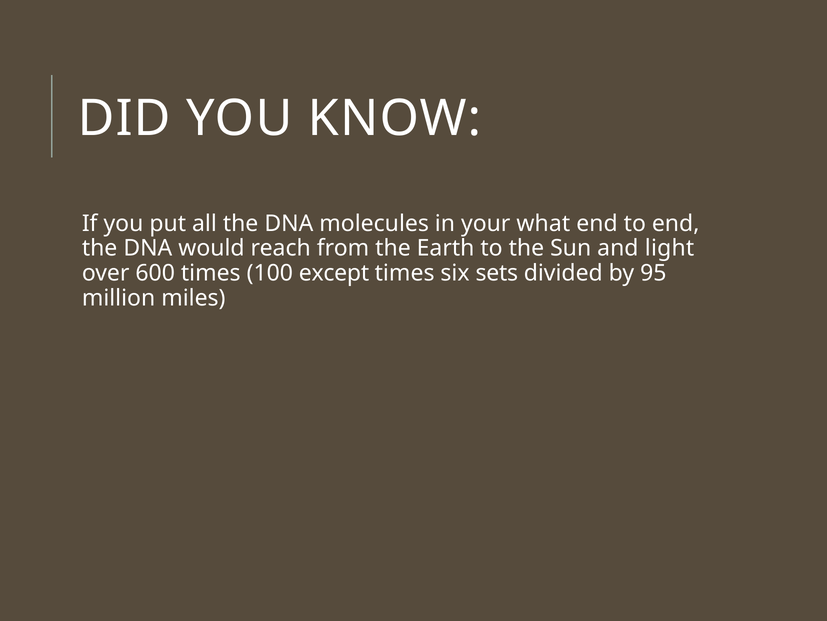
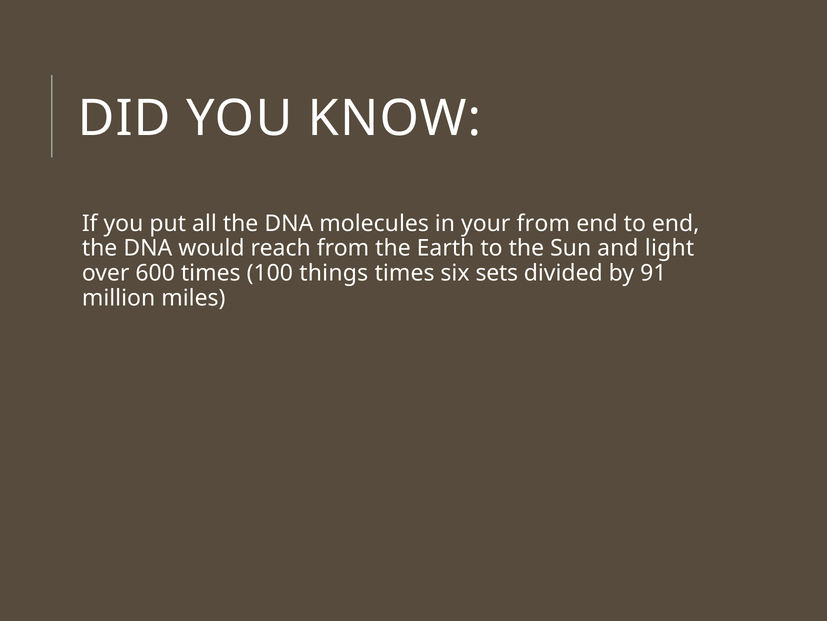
your what: what -> from (543, 223)
except: except -> things (334, 273)
95: 95 -> 91 (653, 273)
